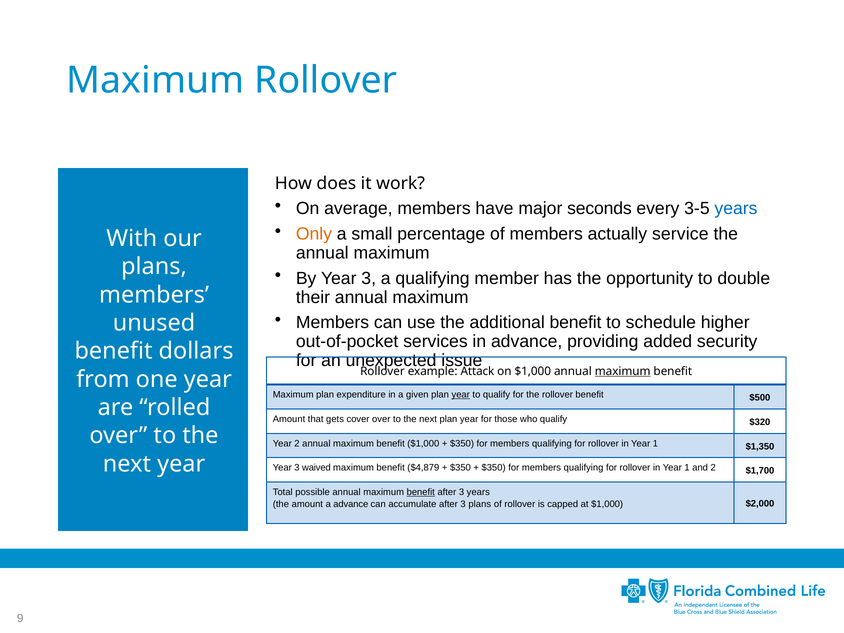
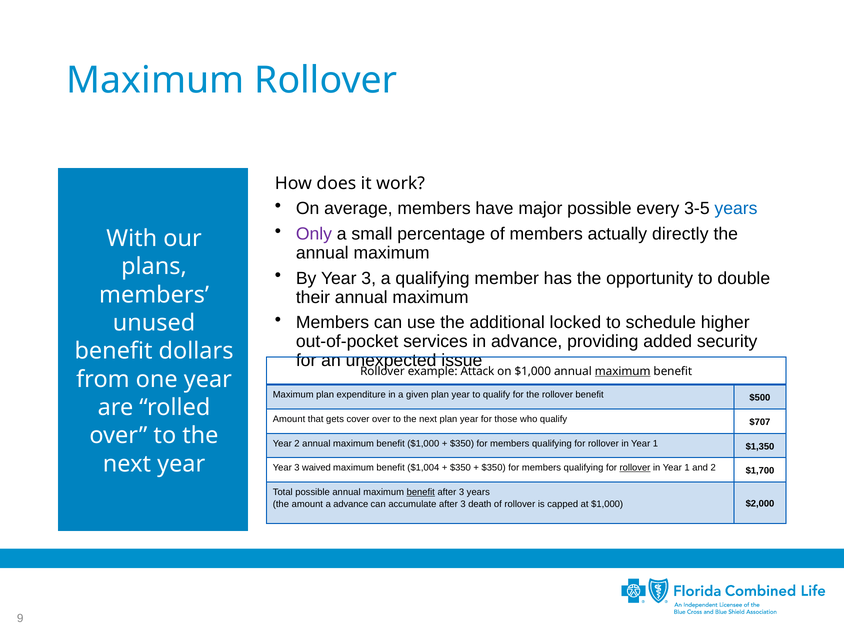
major seconds: seconds -> possible (599, 209)
Only colour: orange -> purple (314, 234)
service: service -> directly (680, 234)
additional benefit: benefit -> locked (575, 323)
year underline: present -> none (461, 395)
$320: $320 -> $707 (760, 422)
$4,879: $4,879 -> $1,004 (423, 468)
rollover underline: none -> present (635, 468)
3 plans: plans -> death (480, 504)
